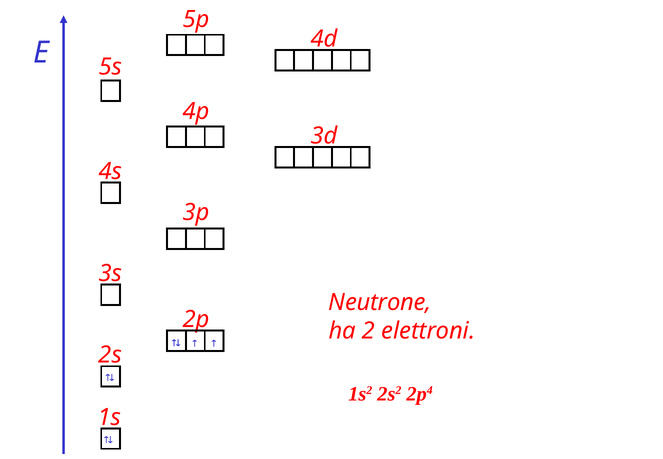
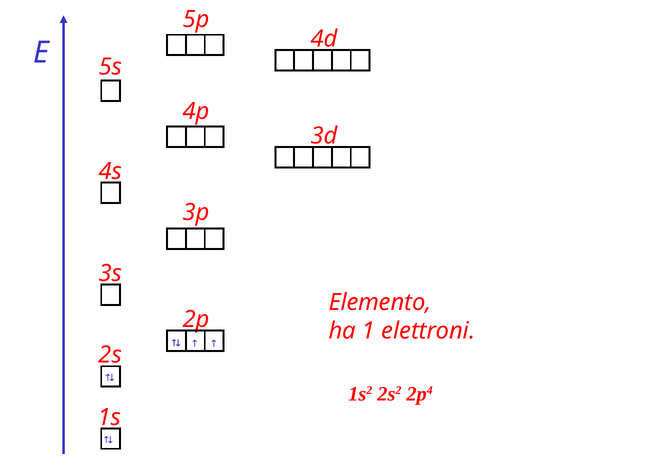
Neutrone: Neutrone -> Elemento (380, 302)
2: 2 -> 1 (368, 331)
